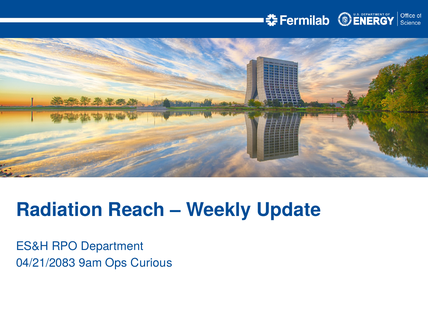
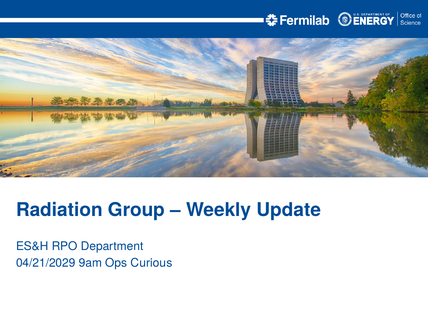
Reach: Reach -> Group (136, 210)
04/21/2083: 04/21/2083 -> 04/21/2029 (46, 263)
